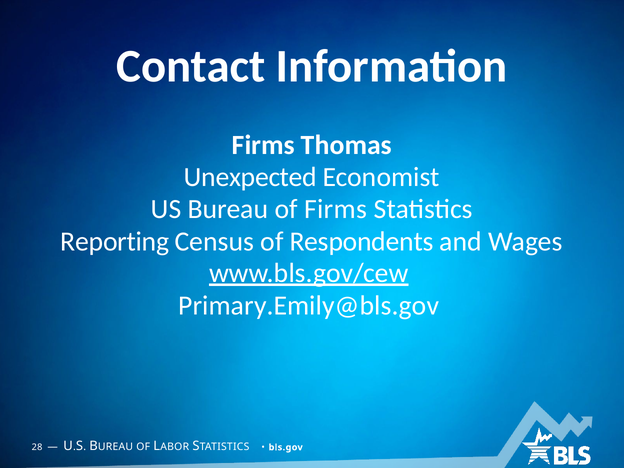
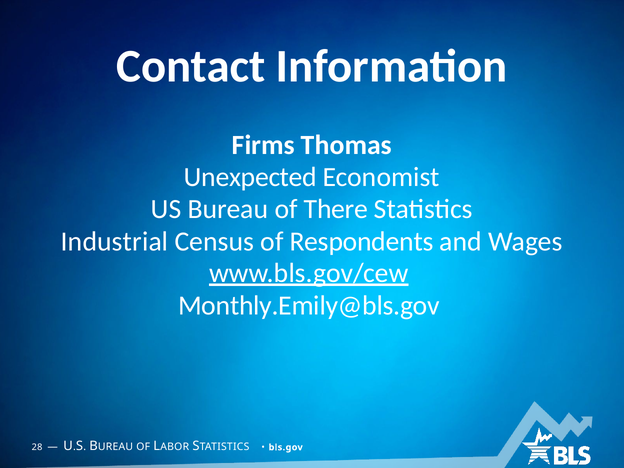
of Firms: Firms -> There (336, 209)
Reporting: Reporting -> Industrial (115, 241)
Primary.Emily@bls.gov: Primary.Emily@bls.gov -> Monthly.Emily@bls.gov (309, 306)
